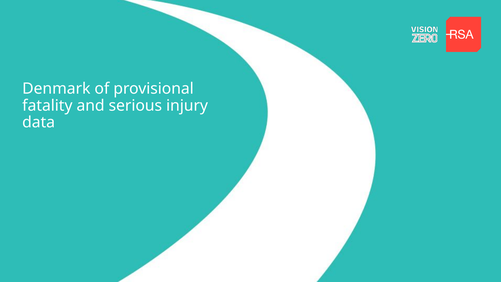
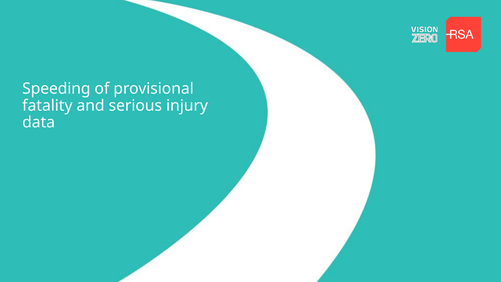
Denmark: Denmark -> Speeding (56, 89)
